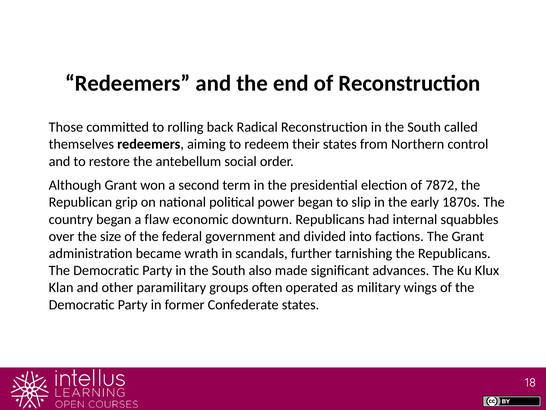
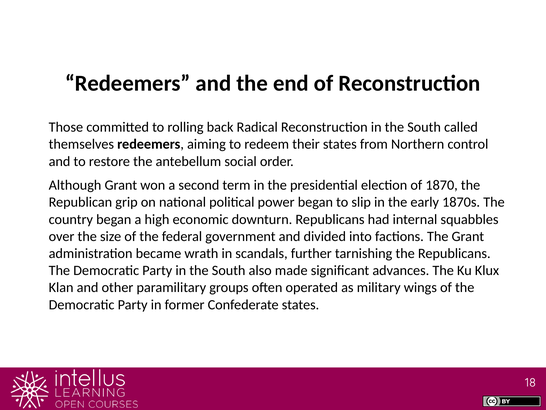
7872: 7872 -> 1870 (442, 185)
flaw: flaw -> high (157, 219)
